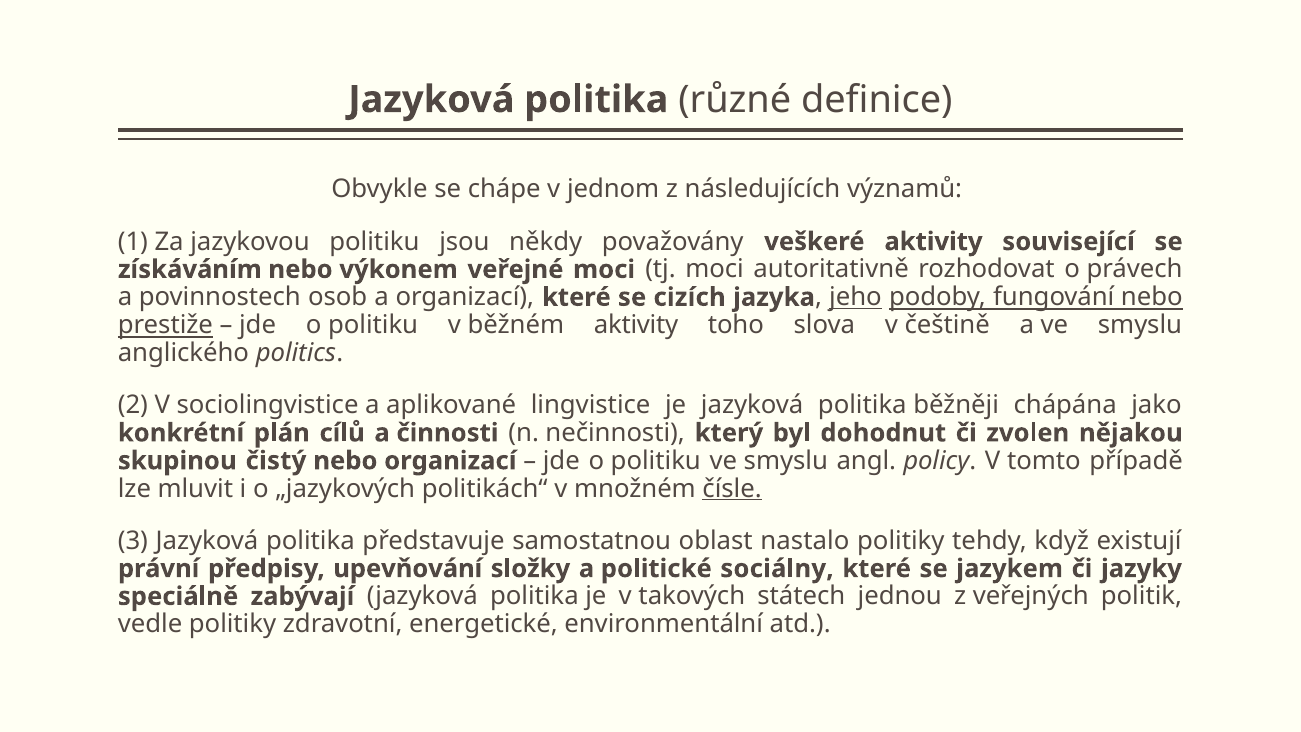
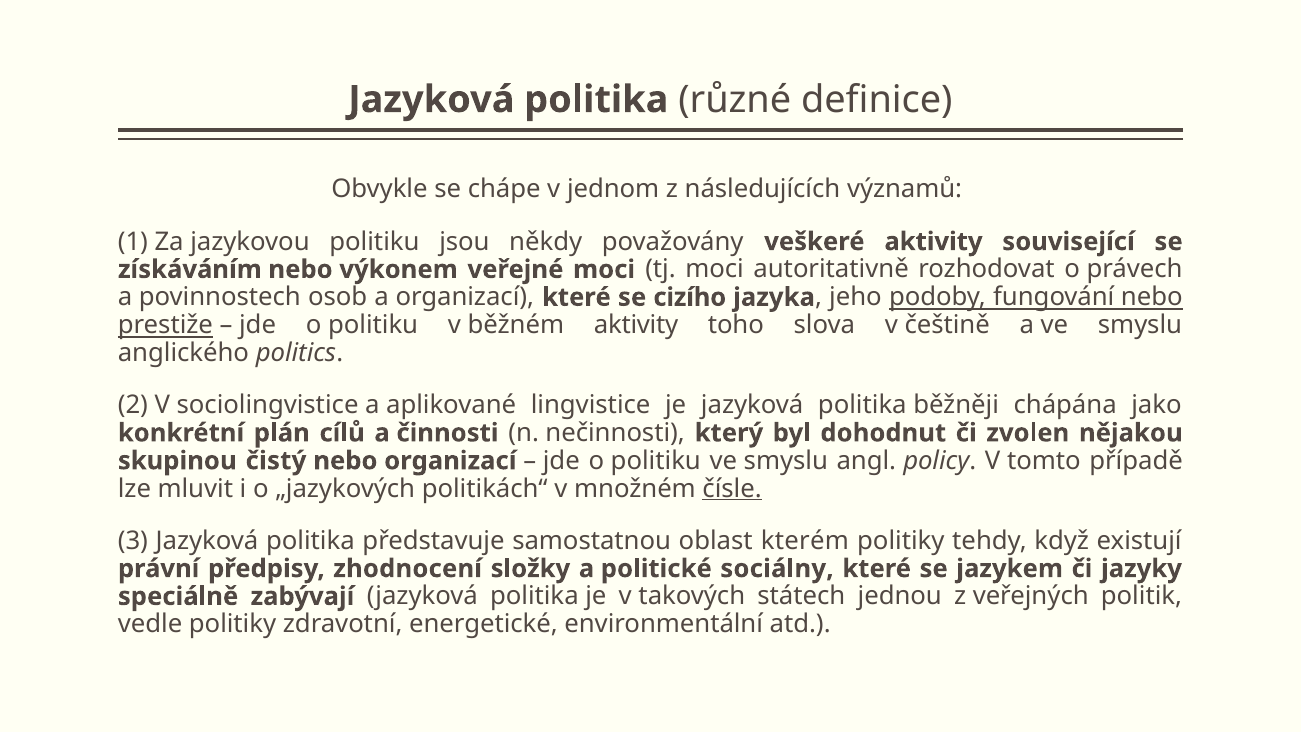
cizích: cizích -> cizího (690, 297)
jeho underline: present -> none (855, 297)
nastalo: nastalo -> kterém (805, 541)
upevňování: upevňování -> zhodnocení (408, 568)
